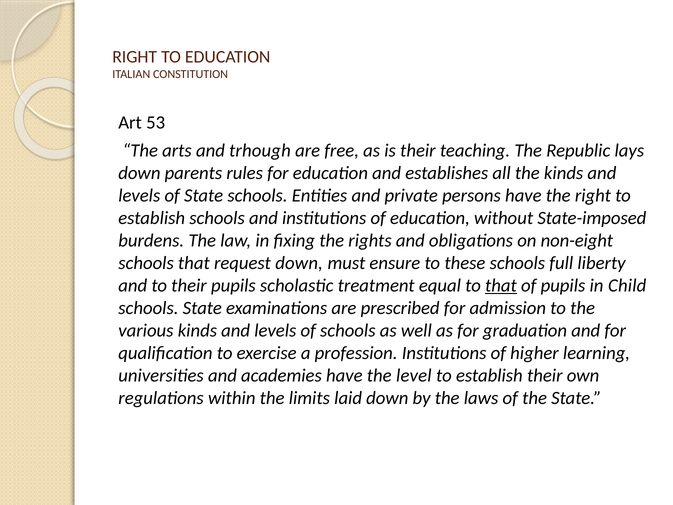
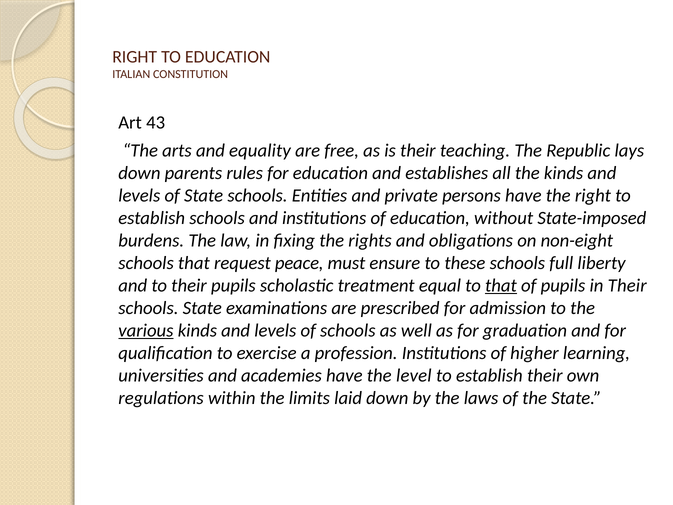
53: 53 -> 43 (156, 122)
trhough: trhough -> equality (260, 151)
request down: down -> peace (299, 263)
in Child: Child -> Their (627, 285)
various underline: none -> present (146, 330)
